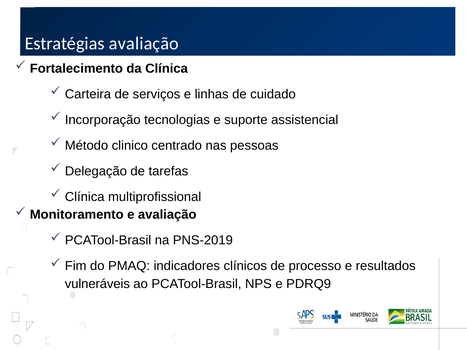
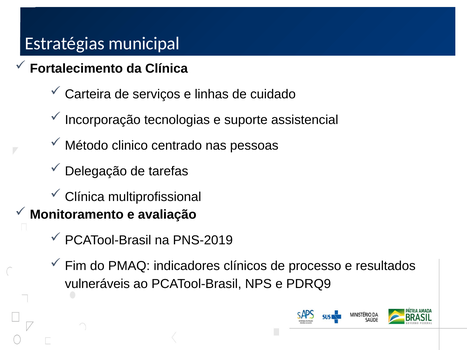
Estratégias avaliação: avaliação -> municipal (144, 44)
